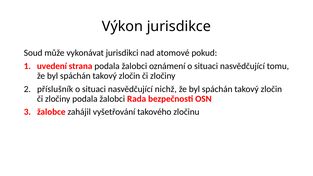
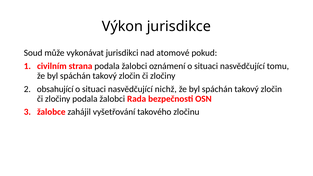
uvedení: uvedení -> civilním (52, 66)
příslušník: příslušník -> obsahující (55, 89)
